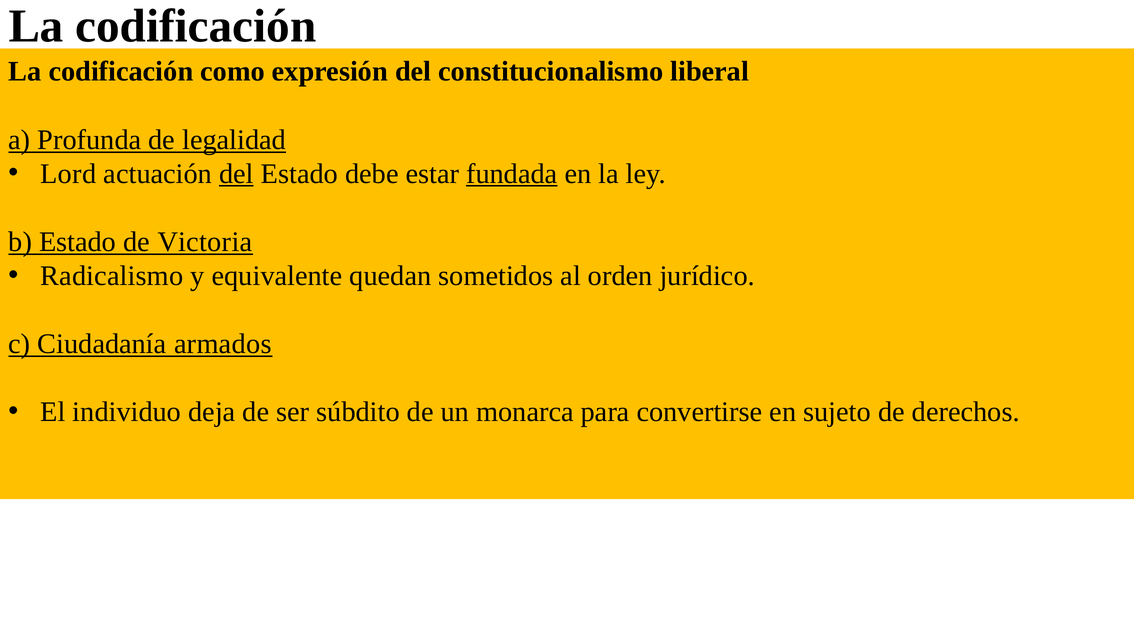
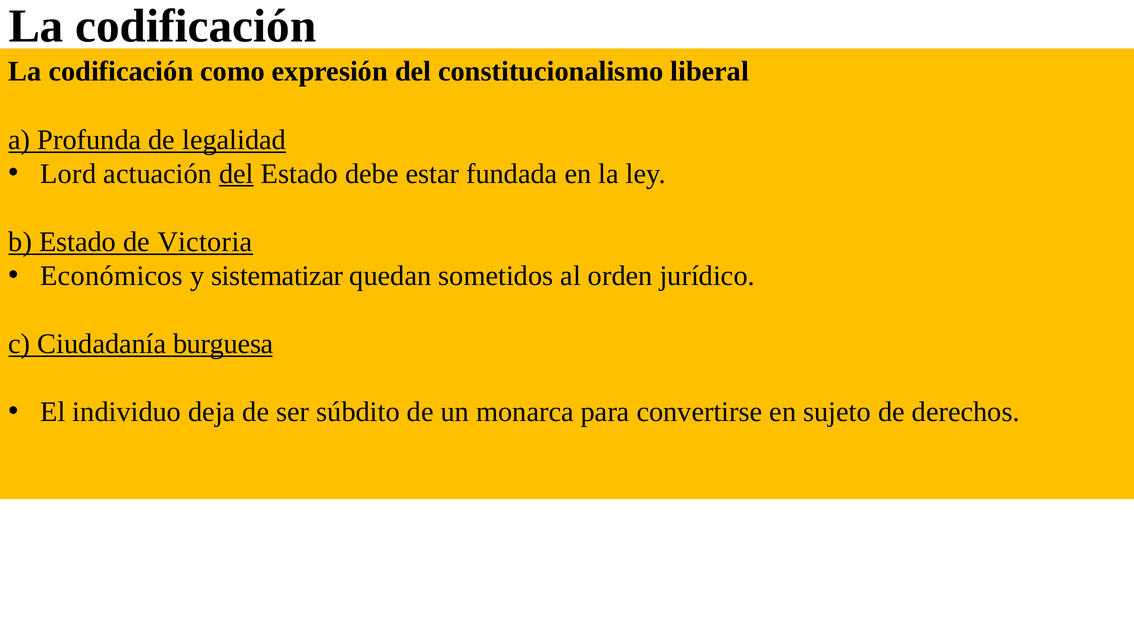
fundada underline: present -> none (512, 174)
Radicalismo: Radicalismo -> Económicos (112, 276)
equivalente: equivalente -> sistematizar (277, 276)
armados: armados -> burguesa (223, 344)
